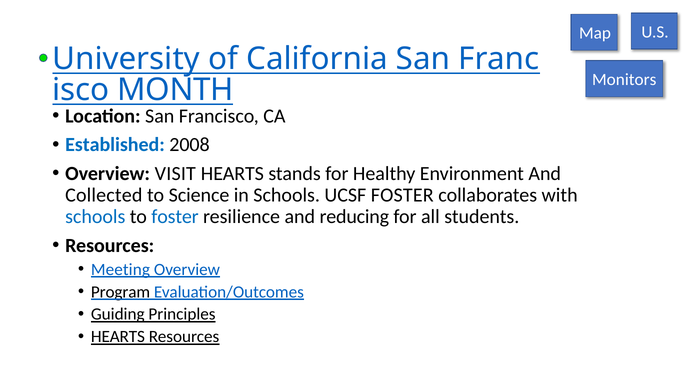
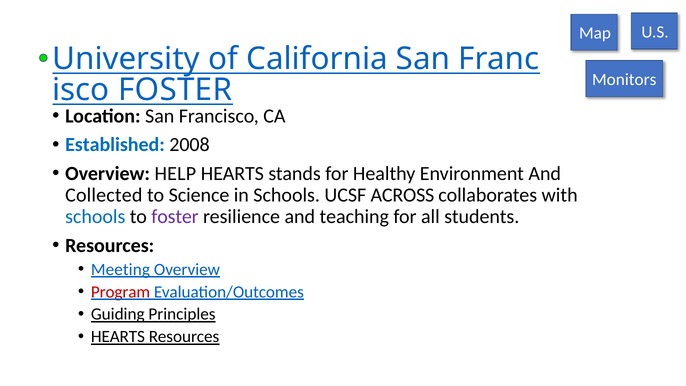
MONTH: MONTH -> FOSTER (175, 90)
VISIT: VISIT -> HELP (175, 174)
UCSF FOSTER: FOSTER -> ACROSS (402, 195)
foster colour: blue -> purple (175, 217)
reducing: reducing -> teaching (354, 217)
Program colour: black -> red (121, 292)
